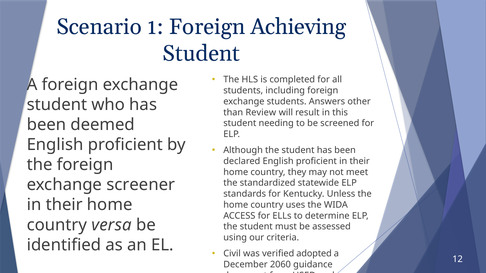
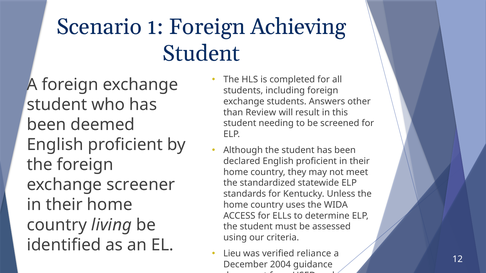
versa: versa -> living (112, 225)
Civil: Civil -> Lieu (232, 254)
adopted: adopted -> reliance (314, 254)
2060: 2060 -> 2004 (280, 265)
